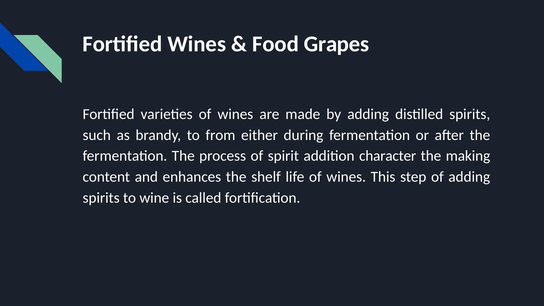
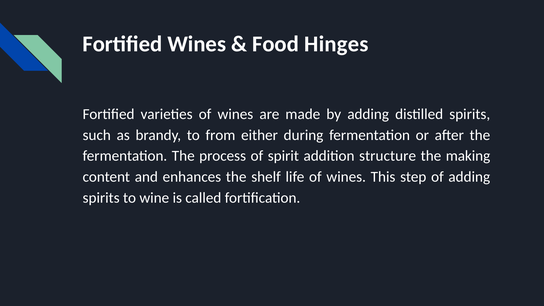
Grapes: Grapes -> Hinges (336, 44)
character: character -> structure (388, 156)
